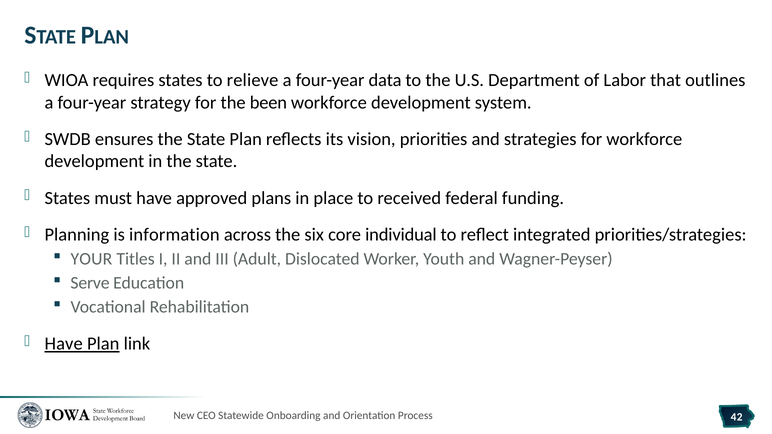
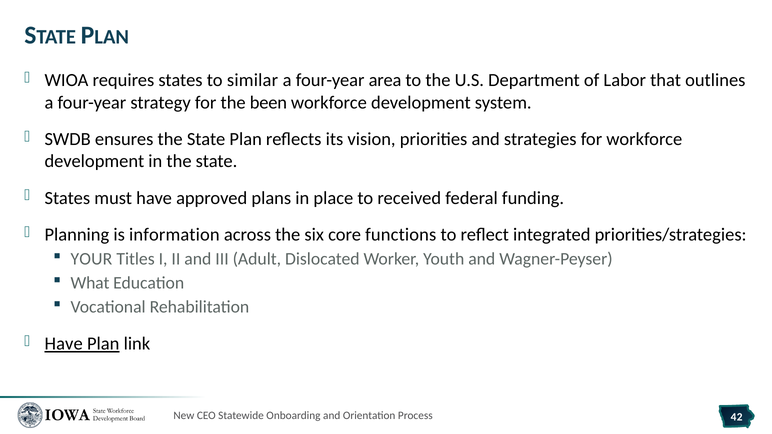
relieve: relieve -> similar (253, 80)
data: data -> area (385, 80)
individual: individual -> functions (401, 235)
Serve: Serve -> What (90, 283)
